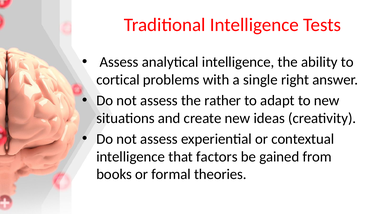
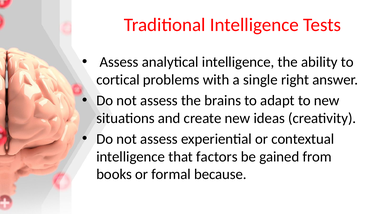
rather: rather -> brains (223, 100)
theories: theories -> because (220, 174)
